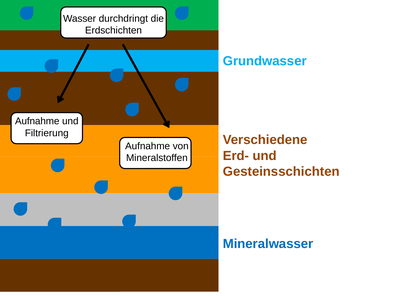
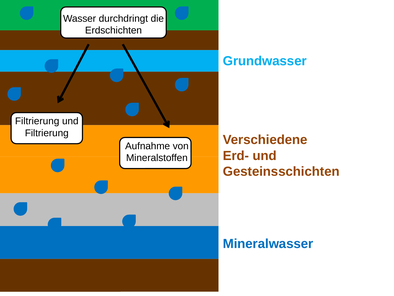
Aufnahme: Aufnahme -> Filtrierung (37, 121)
